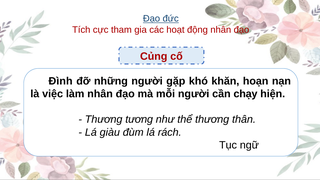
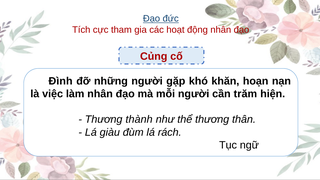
chạy: chạy -> trăm (245, 94)
tương: tương -> thành (139, 119)
